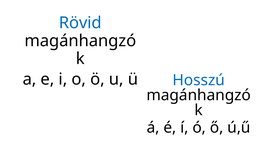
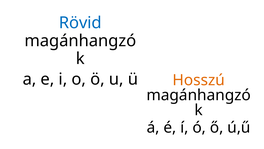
Hosszú colour: blue -> orange (199, 80)
